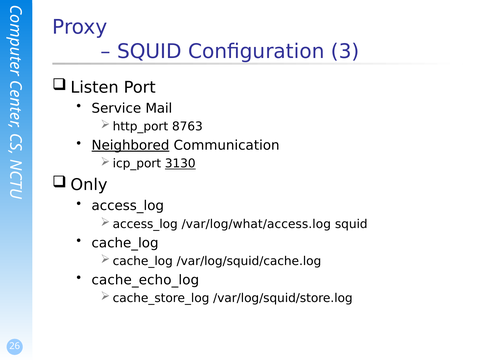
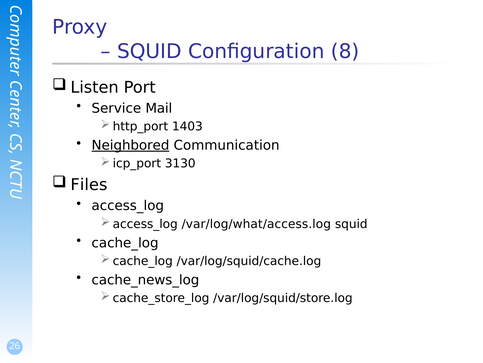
3: 3 -> 8 (345, 51)
8763: 8763 -> 1403 (187, 126)
3130 underline: present -> none (180, 163)
Only: Only -> Files (89, 185)
cache_echo_log: cache_echo_log -> cache_news_log (145, 279)
